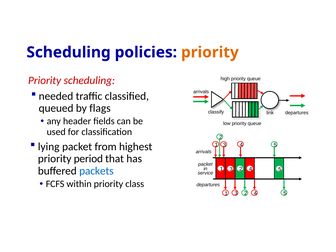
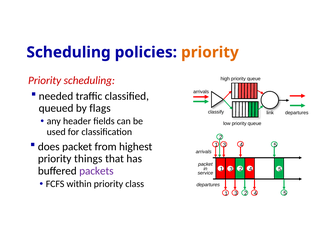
lying: lying -> does (49, 147)
period: period -> things (88, 159)
packets colour: blue -> purple (96, 171)
